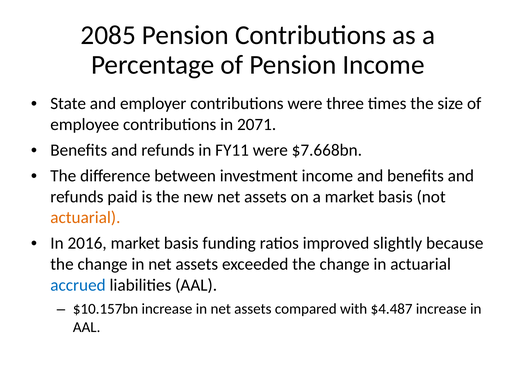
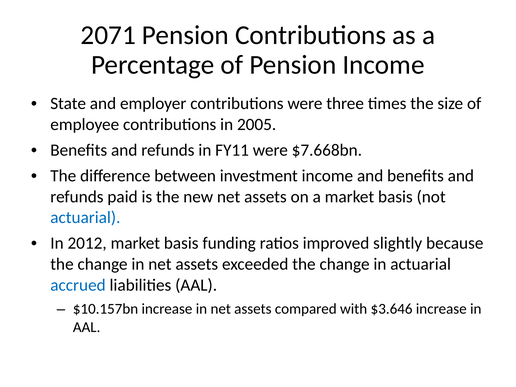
2085: 2085 -> 2071 (108, 35)
2071: 2071 -> 2005 (257, 125)
actuarial colour: orange -> blue (85, 218)
2016: 2016 -> 2012 (87, 243)
$4.487: $4.487 -> $3.646 (392, 309)
